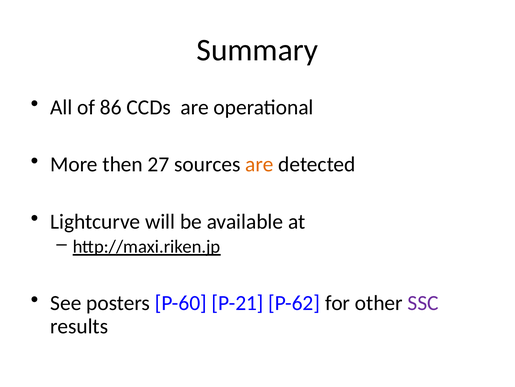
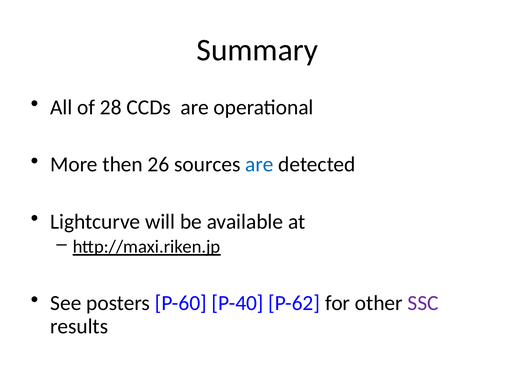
86: 86 -> 28 (111, 107)
27: 27 -> 26 (159, 164)
are colour: orange -> blue (259, 164)
P-21: P-21 -> P-40 (238, 303)
